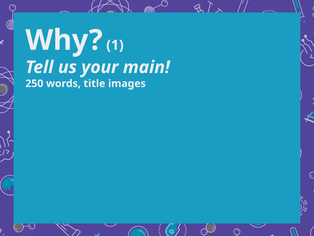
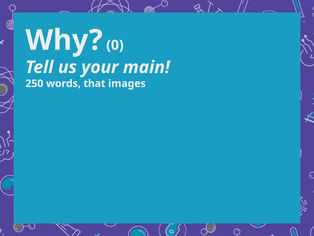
1: 1 -> 0 (115, 45)
title: title -> that (95, 83)
